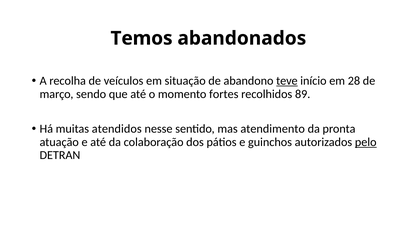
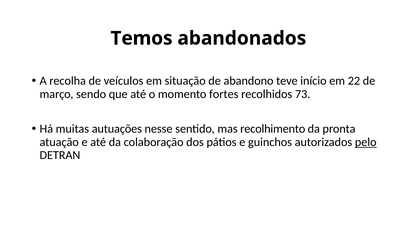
teve underline: present -> none (287, 81)
28: 28 -> 22 (354, 81)
89: 89 -> 73 (303, 94)
atendidos: atendidos -> autuações (117, 129)
atendimento: atendimento -> recolhimento (273, 129)
